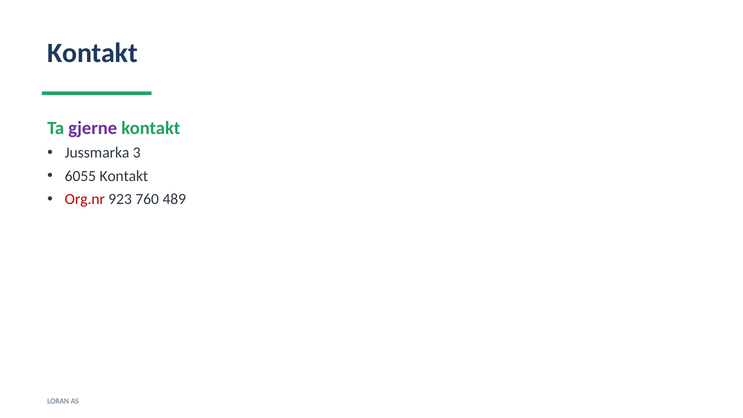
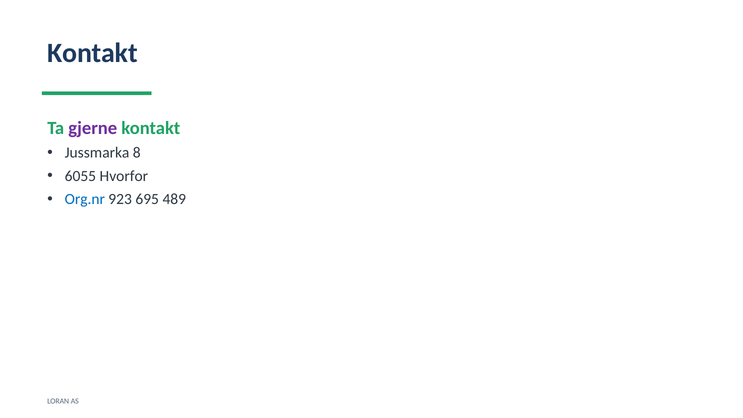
3: 3 -> 8 (137, 153)
6055 Kontakt: Kontakt -> Hvorfor (124, 176)
Org.nr colour: red -> blue (85, 199)
760: 760 -> 695 (147, 199)
